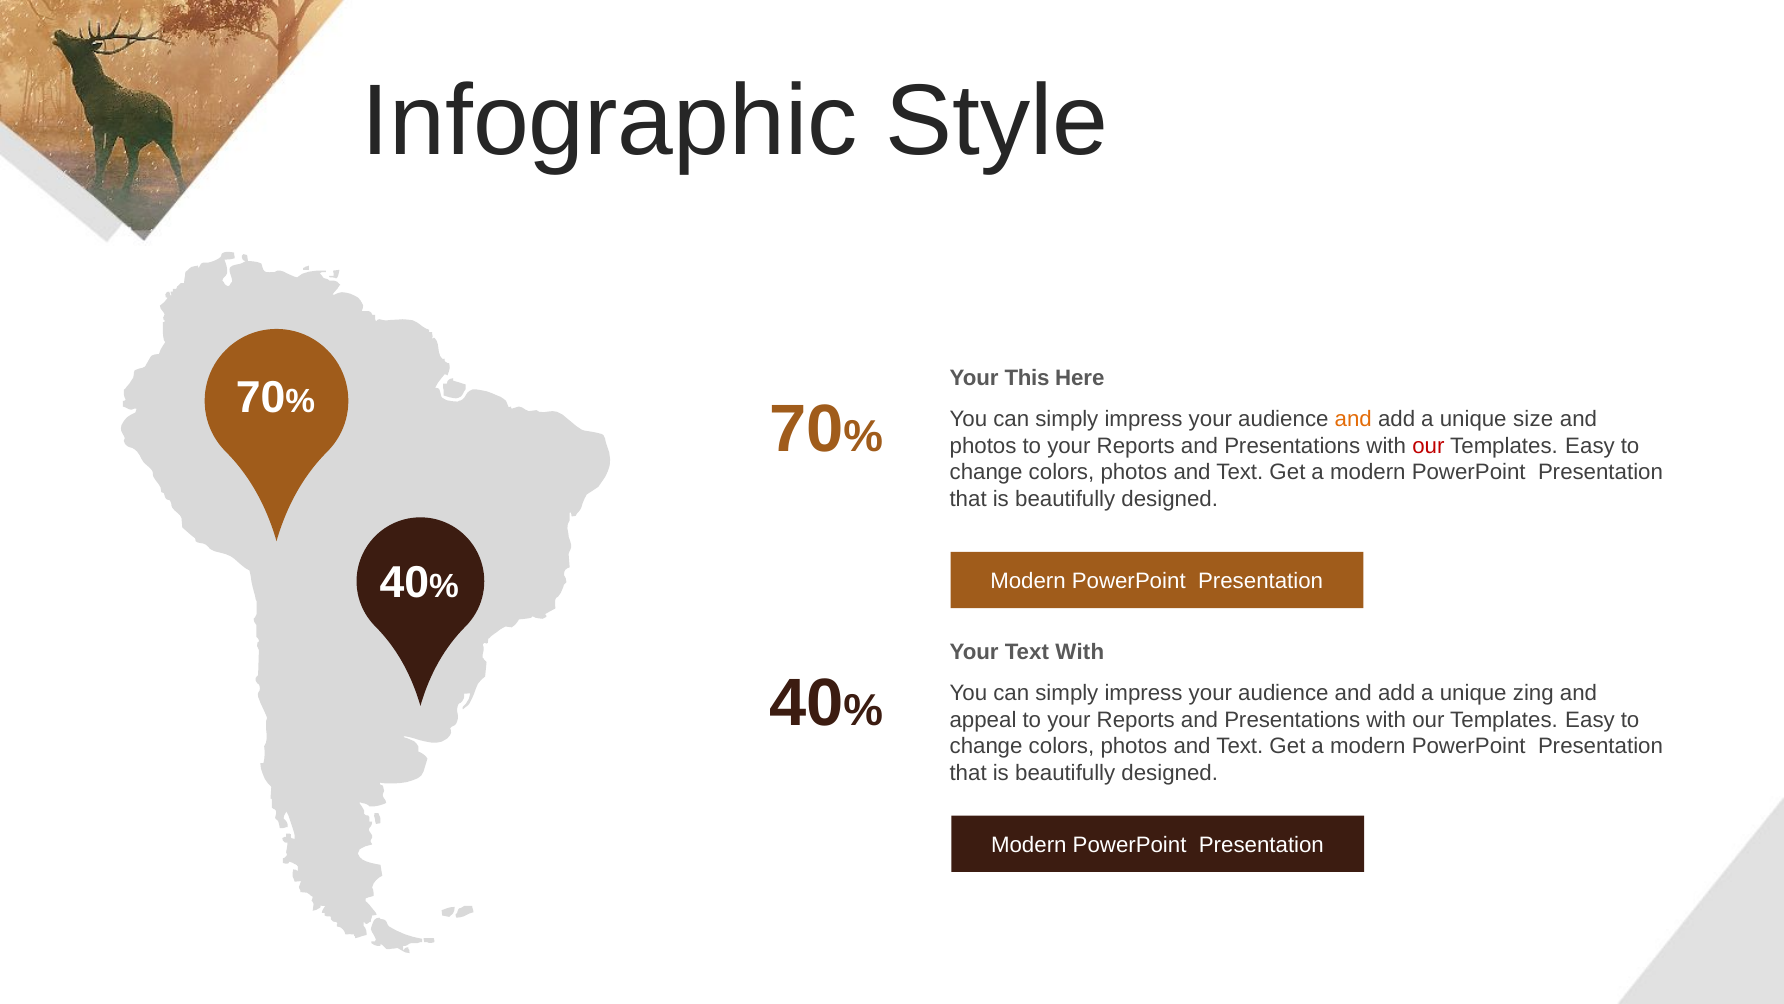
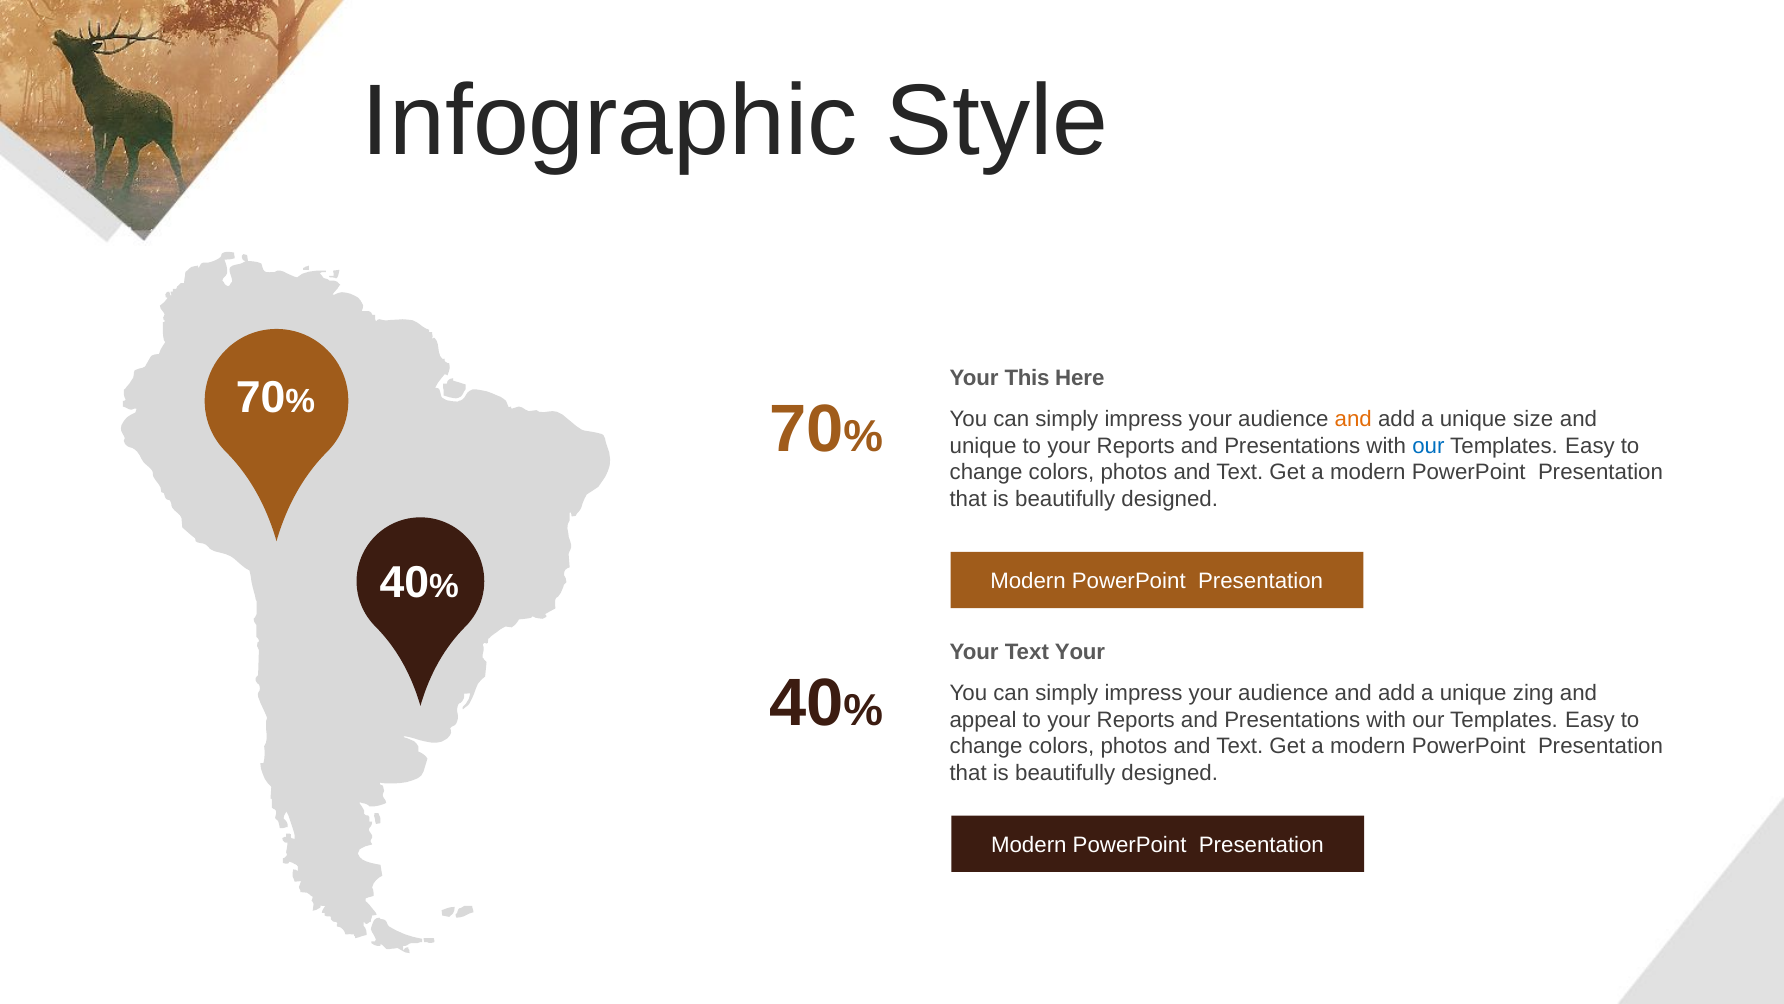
photos: photos -> unique (983, 445)
our colour: red -> blue (1428, 445)
Text With: With -> Your (1080, 652)
